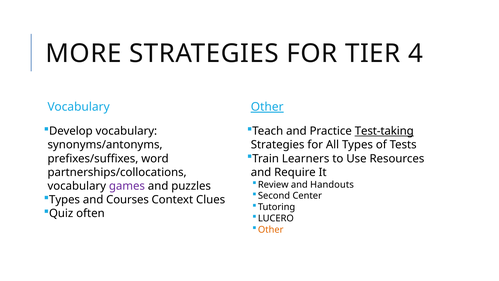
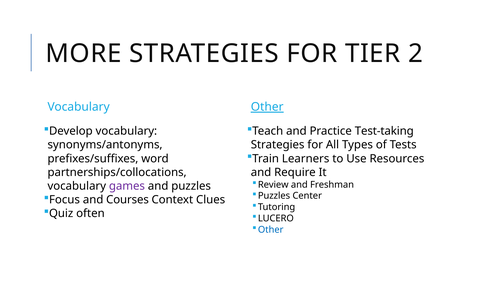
4: 4 -> 2 (416, 54)
Test-taking underline: present -> none (384, 131)
Handouts: Handouts -> Freshman (332, 184)
Second: Second -> Puzzles (274, 196)
Types: Types -> Focus (64, 200)
Other colour: orange -> blue (271, 229)
